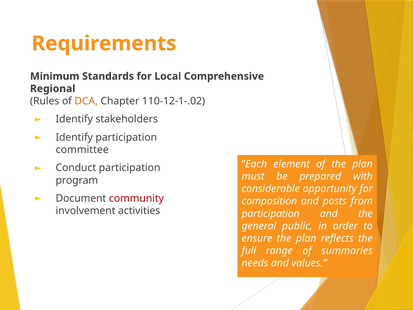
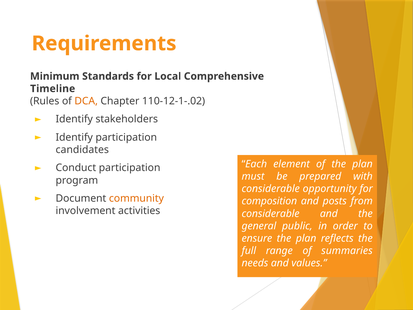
Regional: Regional -> Timeline (53, 89)
committee: committee -> candidates (82, 150)
community colour: red -> orange (136, 198)
participation: participation -> considerable (271, 213)
